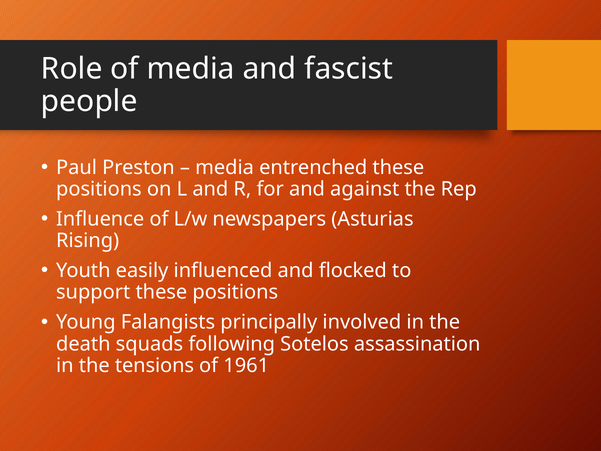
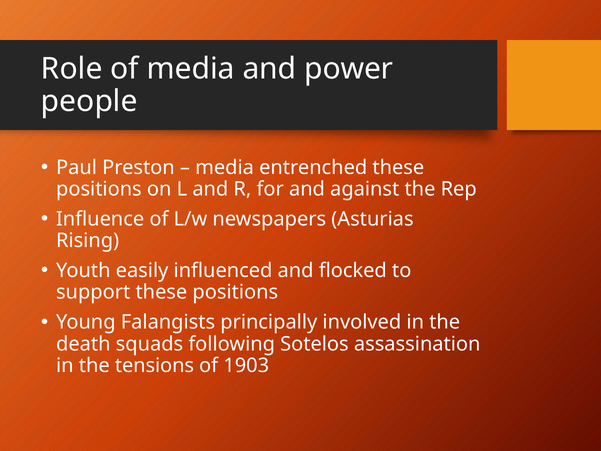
fascist: fascist -> power (349, 69)
1961: 1961 -> 1903 (246, 365)
